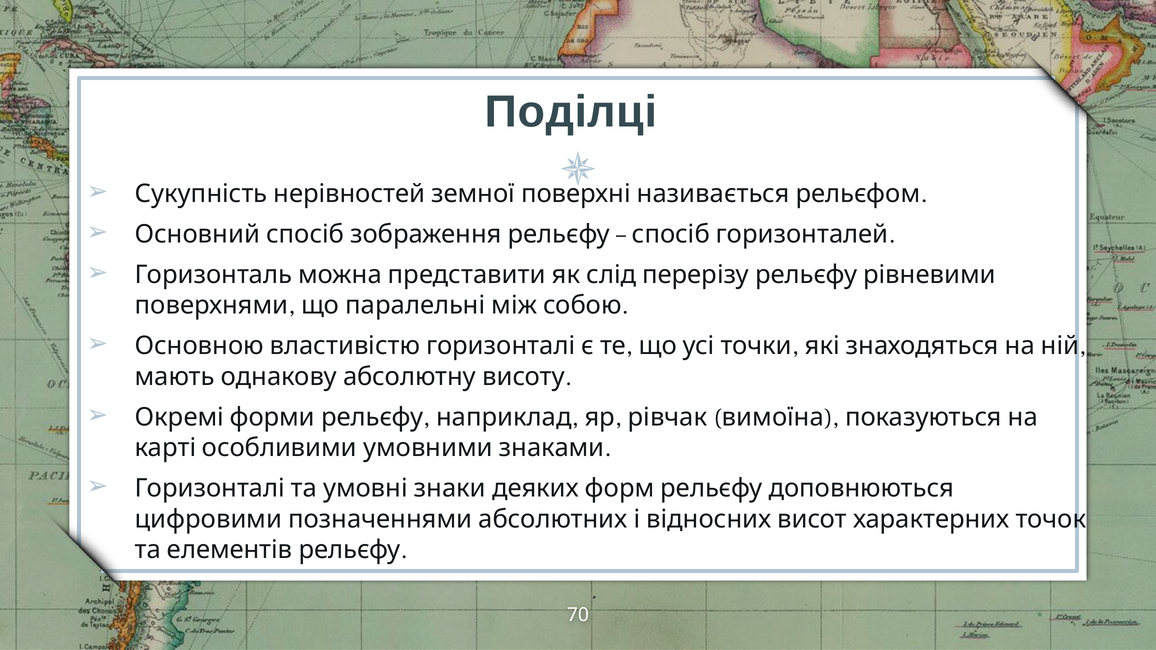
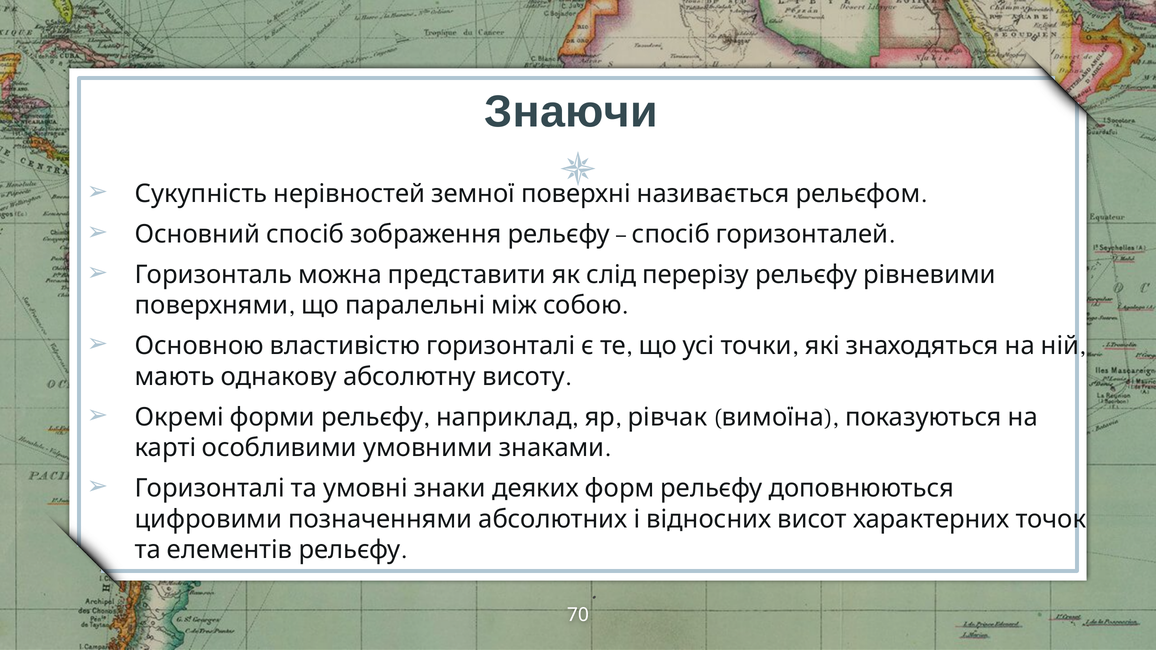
Поділці: Поділці -> Знаючи (571, 112)
